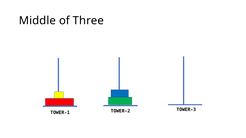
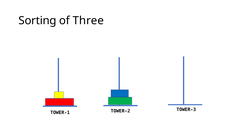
Middle: Middle -> Sorting (37, 21)
